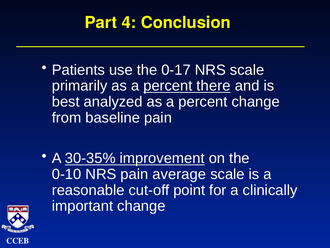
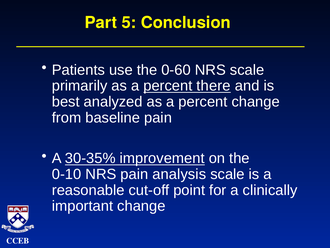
4: 4 -> 5 (129, 22)
0-17: 0-17 -> 0-60 (176, 70)
average: average -> analysis (179, 174)
